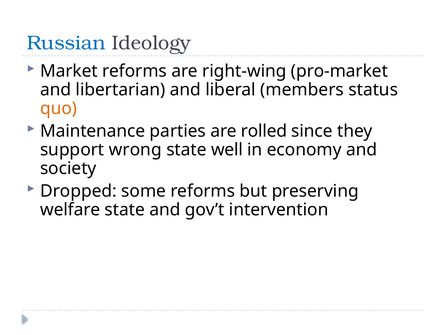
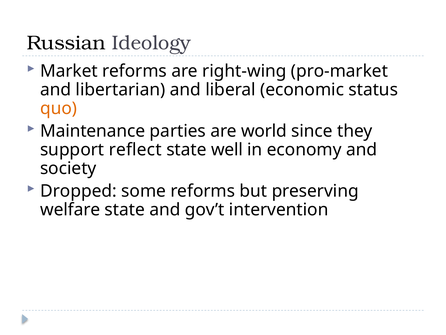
Russian colour: blue -> black (66, 43)
members: members -> economic (302, 90)
rolled: rolled -> world (264, 131)
wrong: wrong -> reflect (135, 150)
